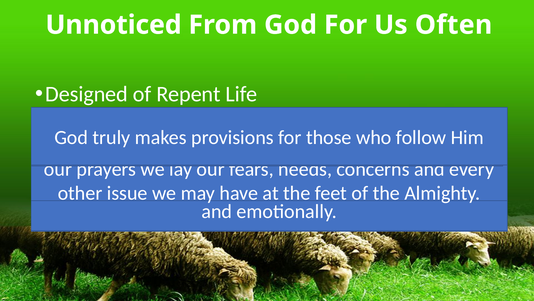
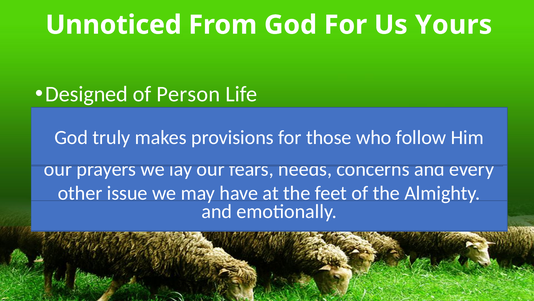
Often: Often -> Yours (454, 25)
of Repent: Repent -> Person (188, 94)
